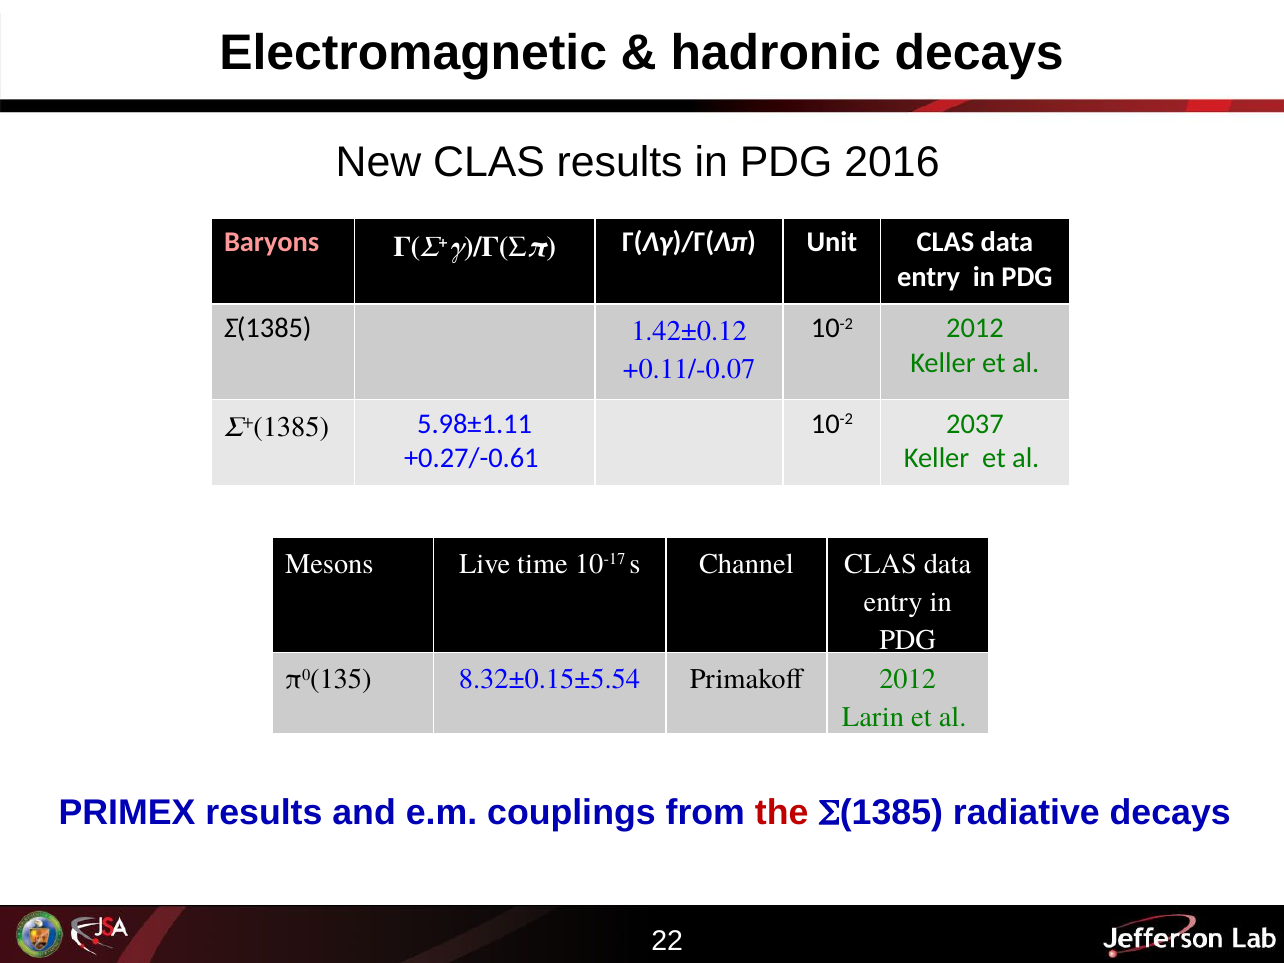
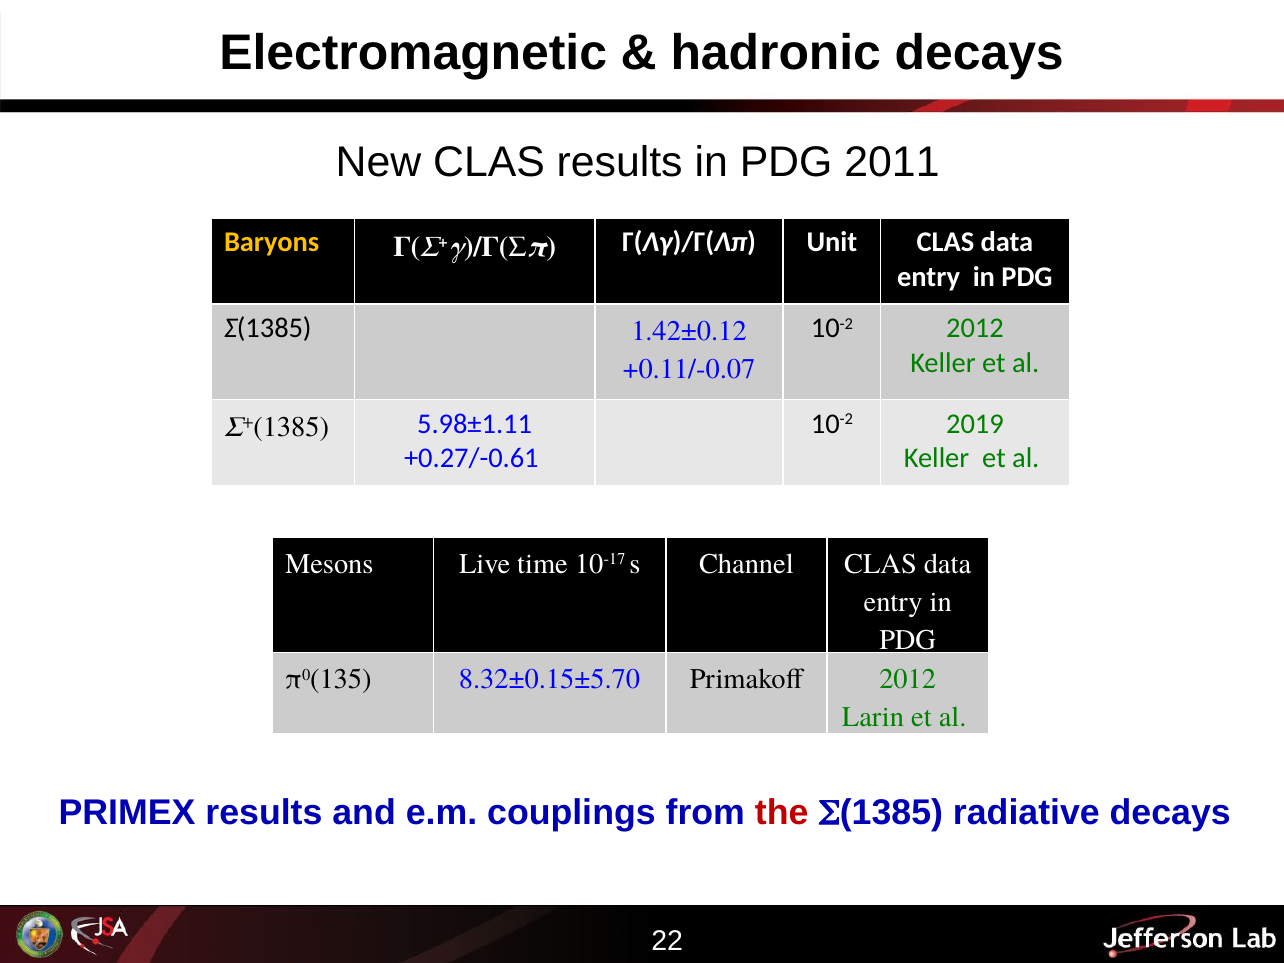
2016: 2016 -> 2011 (892, 163)
Baryons colour: pink -> yellow (272, 242)
2037: 2037 -> 2019 (975, 424)
8.32±0.15±5.54: 8.32±0.15±5.54 -> 8.32±0.15±5.70 (550, 679)
